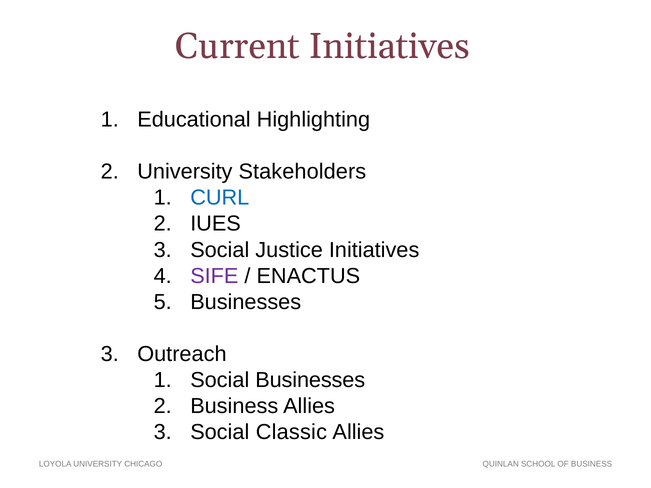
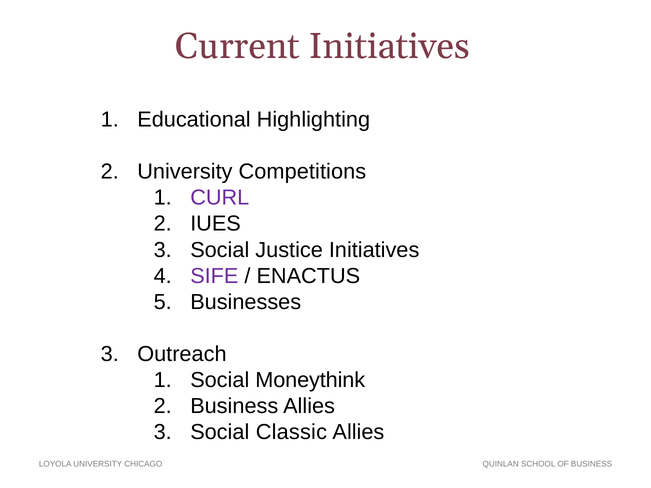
Stakeholders: Stakeholders -> Competitions (302, 172)
CURL colour: blue -> purple (220, 198)
Social Businesses: Businesses -> Moneythink (310, 380)
